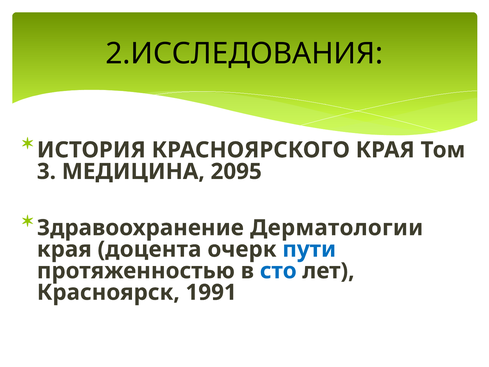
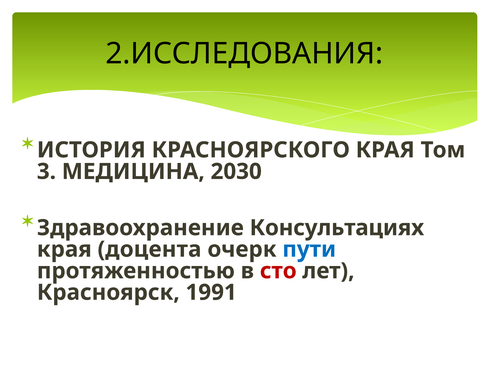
2095: 2095 -> 2030 (236, 171)
Дерматологии: Дерматологии -> Консультациях (337, 228)
сто colour: blue -> red (278, 271)
